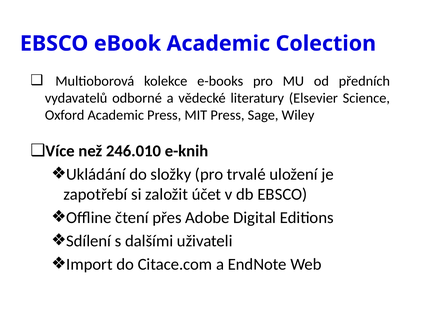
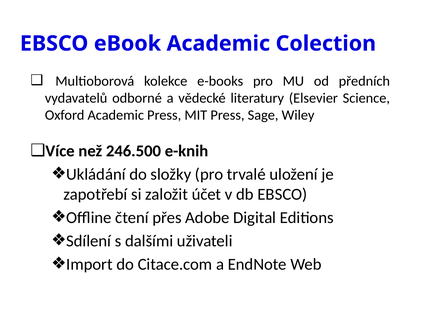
246.010: 246.010 -> 246.500 (133, 151)
